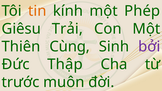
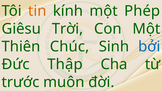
Trải: Trải -> Trời (67, 29)
Cùng: Cùng -> Chúc (69, 47)
bởi colour: purple -> blue (149, 47)
